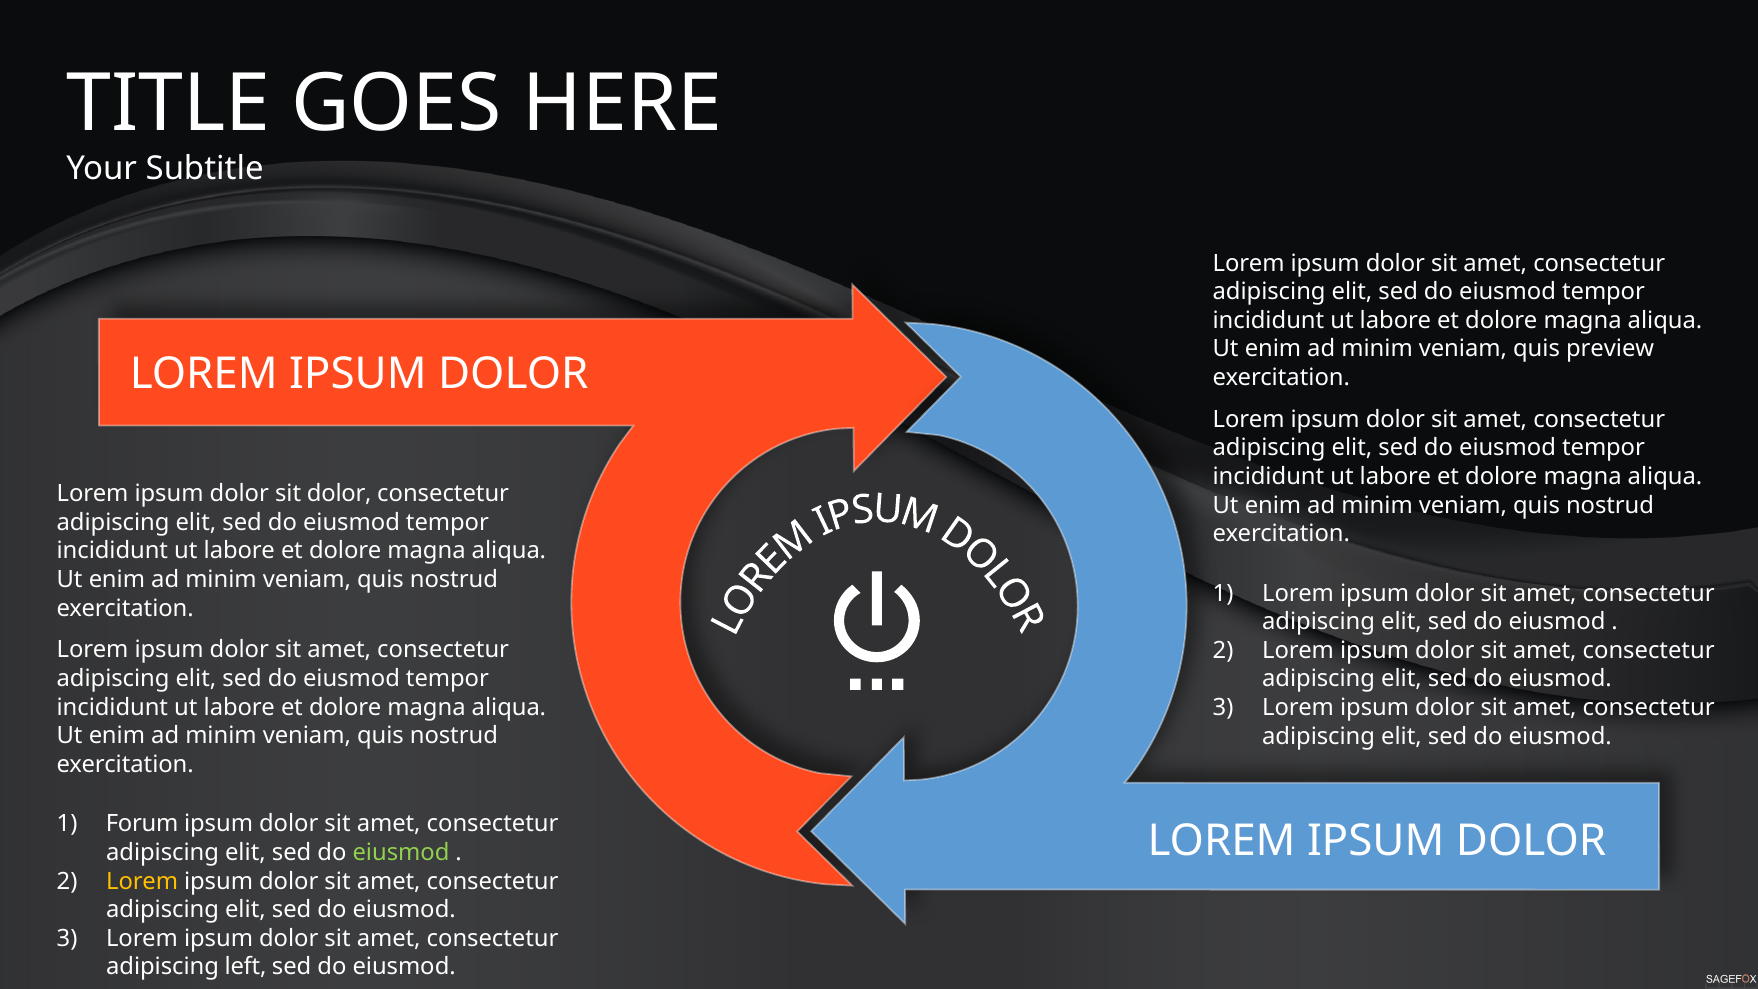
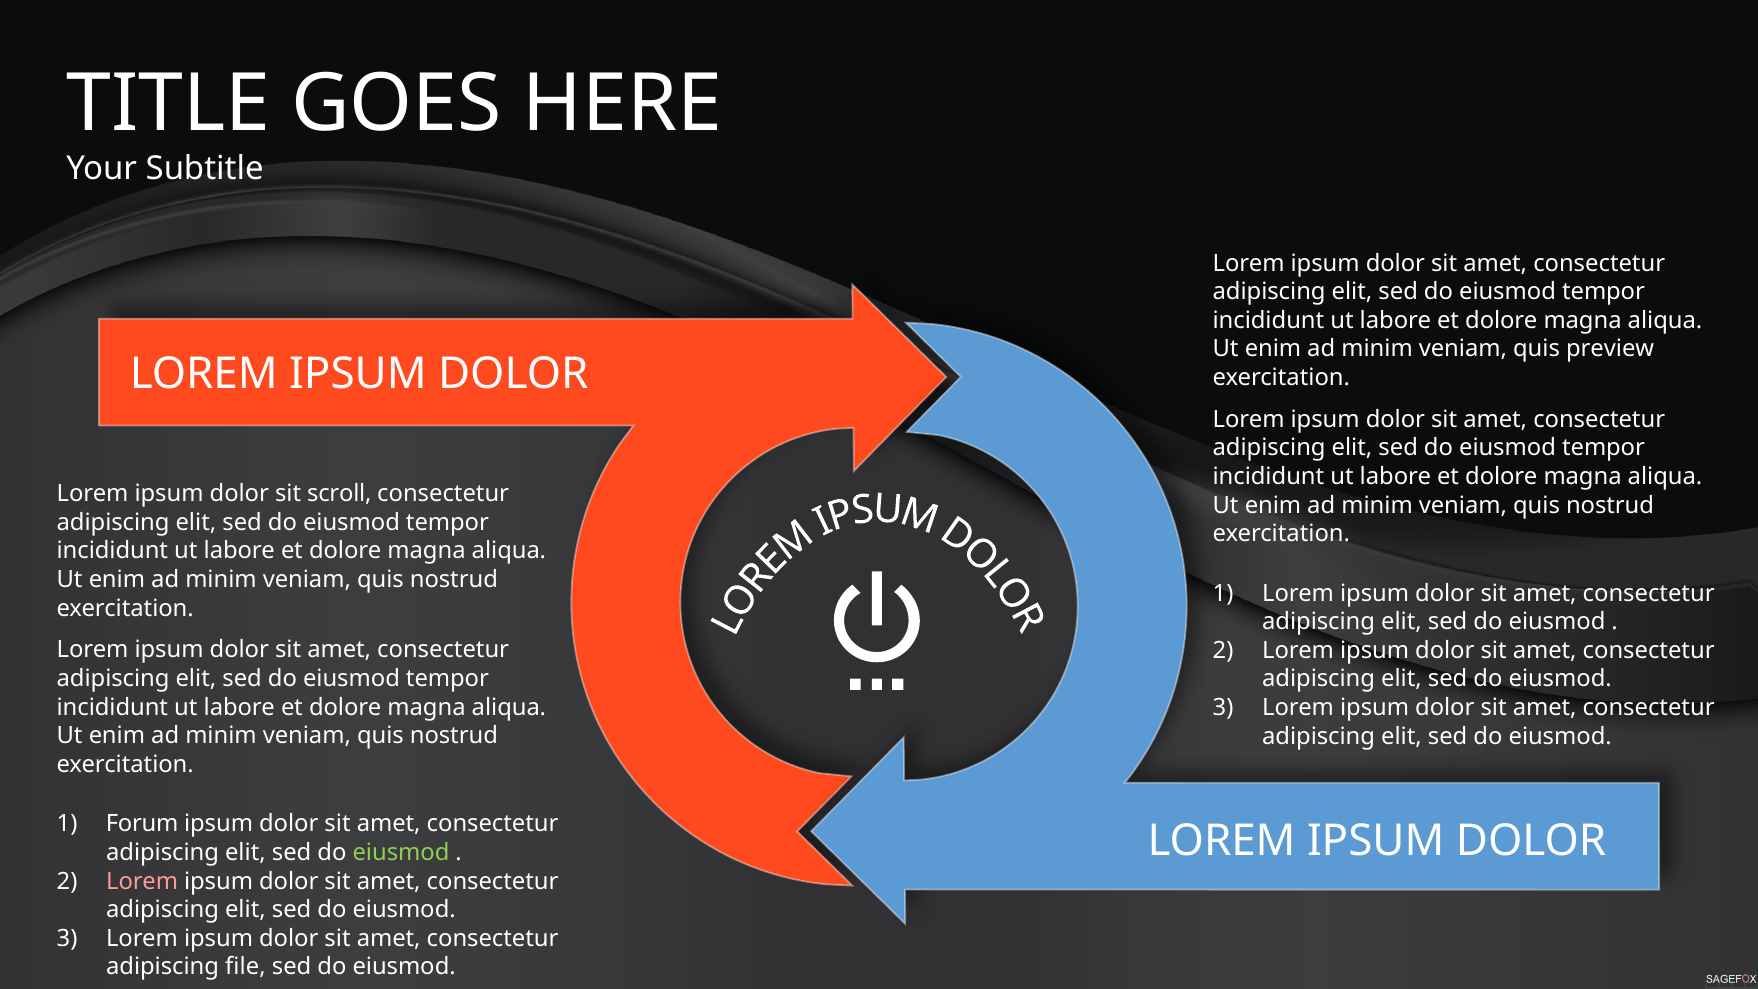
sit dolor: dolor -> scroll (339, 494)
Lorem colour: yellow -> pink (142, 881)
left: left -> file (245, 967)
